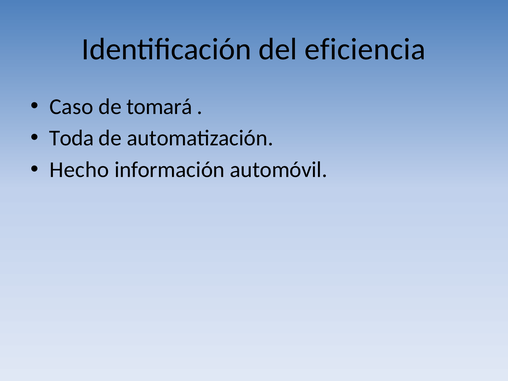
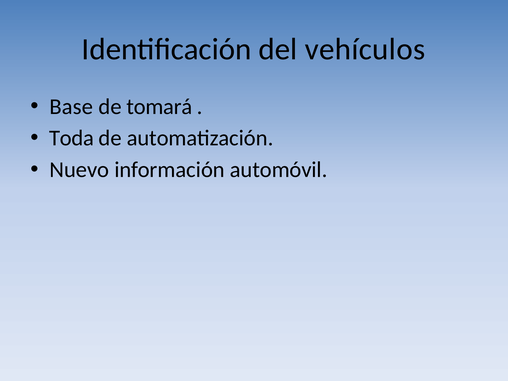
eficiencia: eficiencia -> vehículos (365, 49)
Caso: Caso -> Base (71, 107)
Hecho: Hecho -> Nuevo (79, 170)
